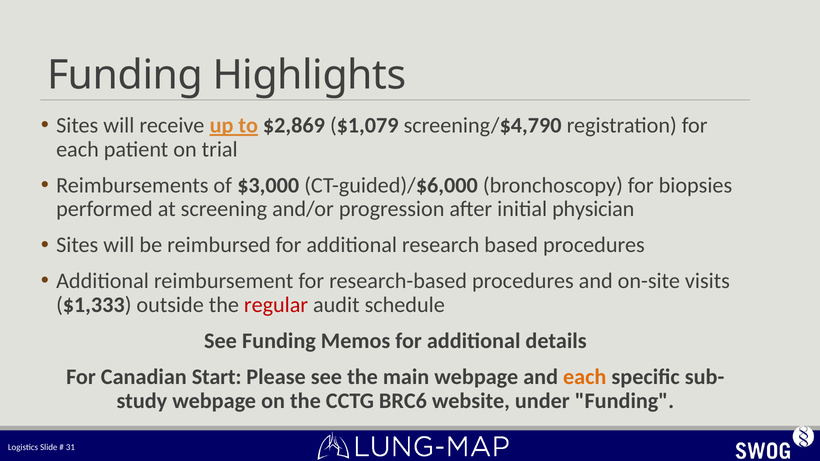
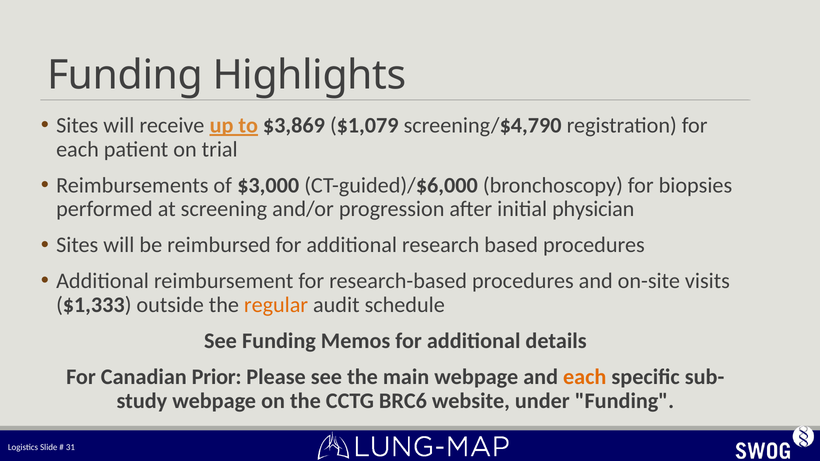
$2,869: $2,869 -> $3,869 (294, 125)
regular colour: red -> orange (276, 305)
Start: Start -> Prior (217, 377)
